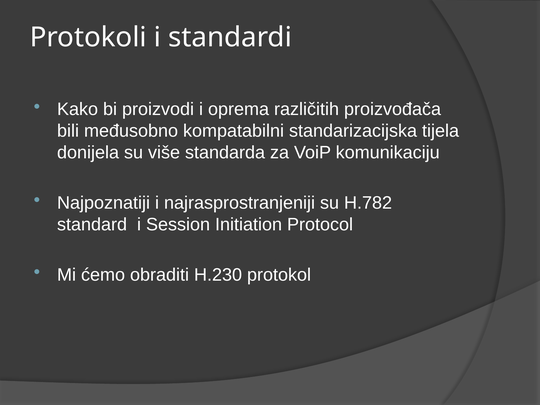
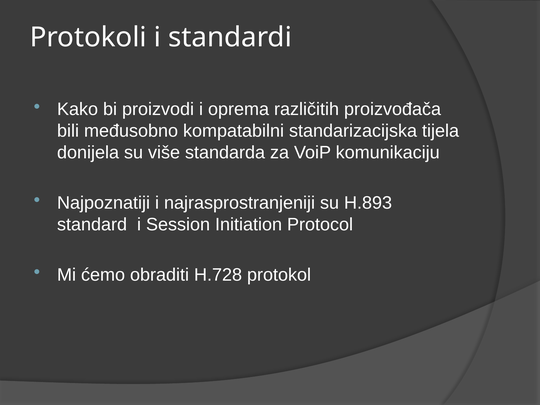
H.782: H.782 -> H.893 (368, 203)
H.230: H.230 -> H.728 (218, 275)
